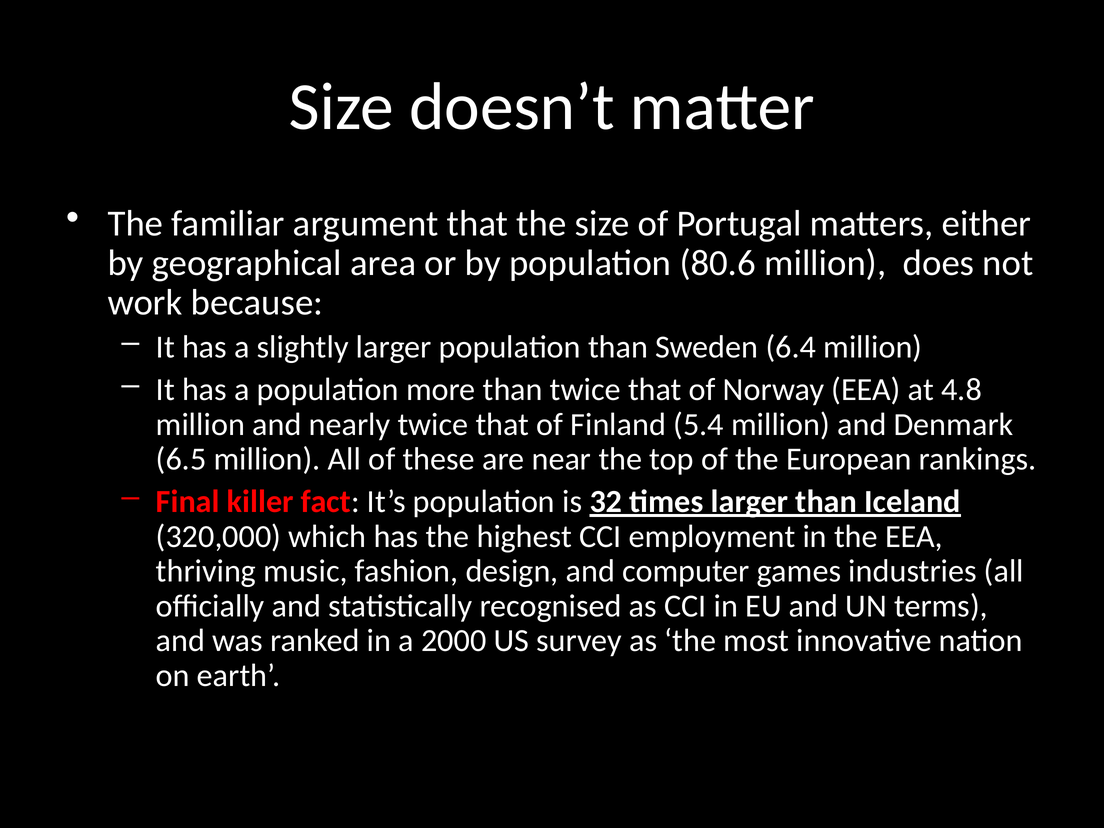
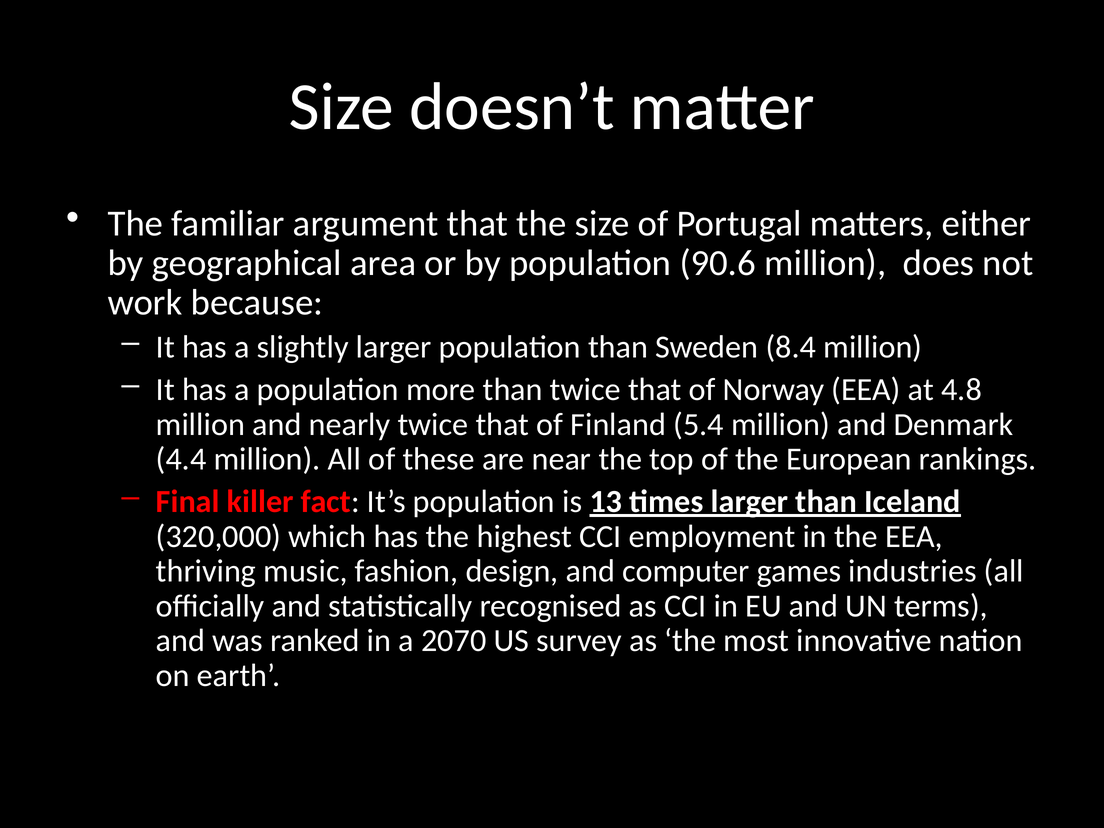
80.6: 80.6 -> 90.6 (718, 263)
6.4: 6.4 -> 8.4 (791, 347)
6.5: 6.5 -> 4.4 (181, 459)
32: 32 -> 13 (606, 502)
2000: 2000 -> 2070 (454, 641)
